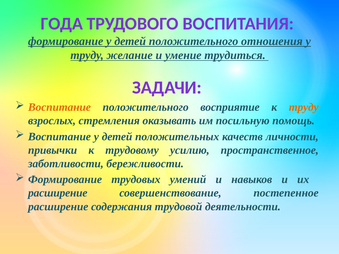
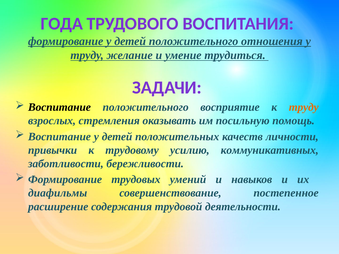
Воспитание colour: orange -> black (59, 107)
пространственное: пространственное -> коммуникативных (270, 150)
расширение: расширение -> диафильмы (58, 193)
